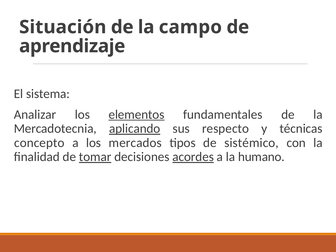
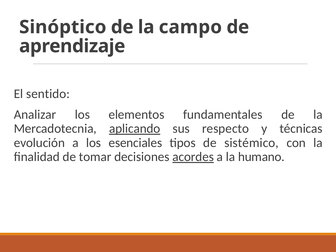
Situación: Situación -> Sinóptico (63, 27)
sistema: sistema -> sentido (48, 94)
elementos underline: present -> none (137, 115)
concepto: concepto -> evolución (39, 143)
mercados: mercados -> esenciales (135, 143)
tomar underline: present -> none (95, 157)
